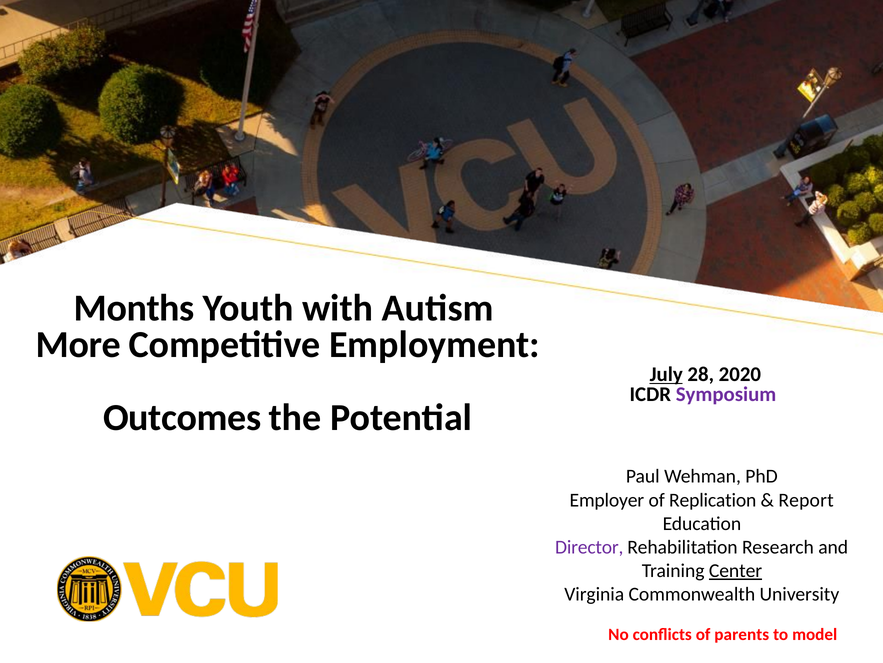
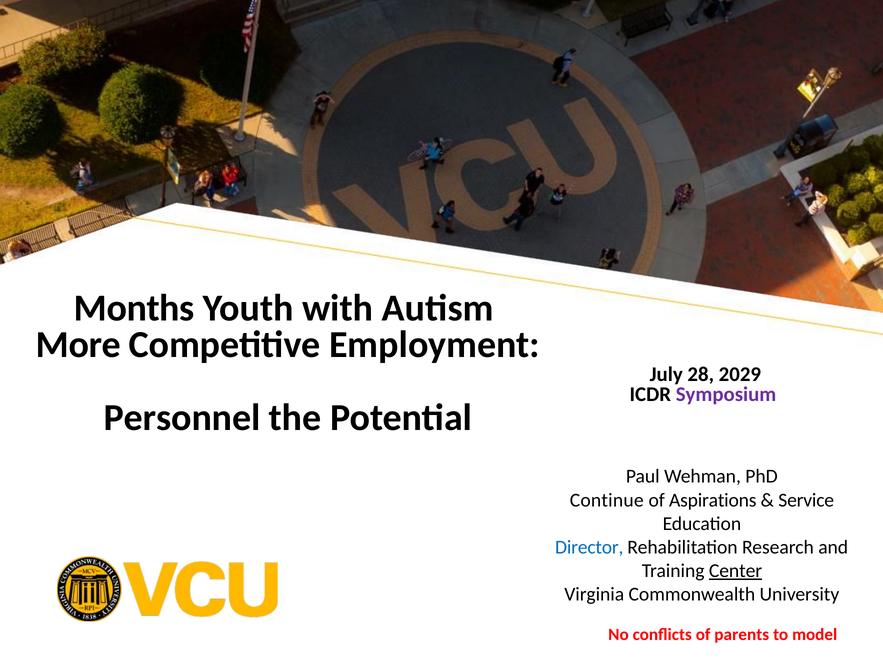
July underline: present -> none (666, 374)
2020: 2020 -> 2029 (740, 374)
Outcomes: Outcomes -> Personnel (182, 417)
Employer: Employer -> Continue (607, 500)
Replication: Replication -> Aspirations (713, 500)
Report: Report -> Service (806, 500)
Director colour: purple -> blue (589, 547)
